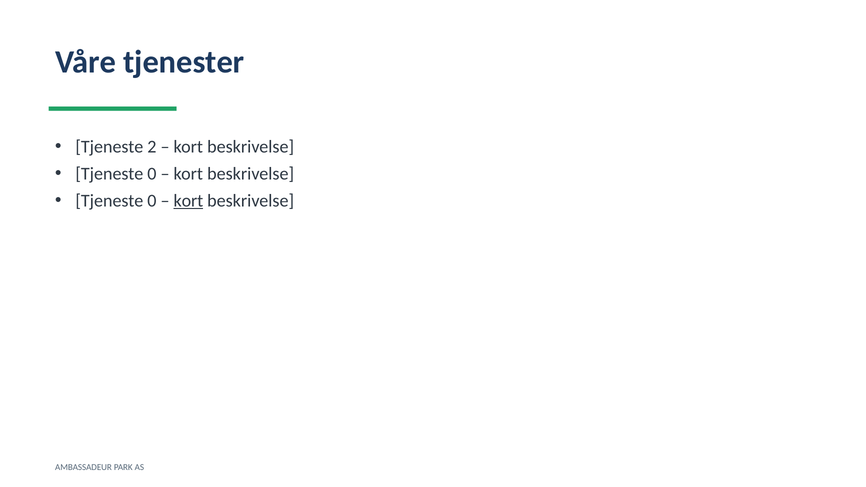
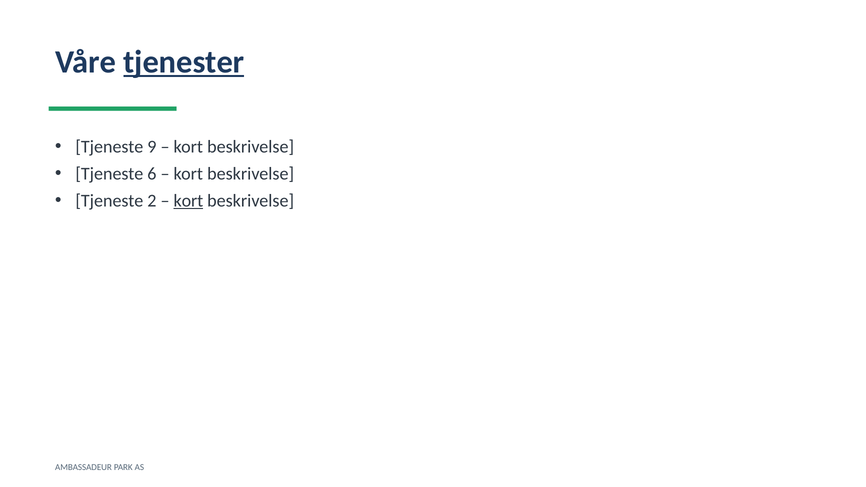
tjenester underline: none -> present (184, 62)
2: 2 -> 9 (152, 147)
0: 0 -> 6 (152, 174)
0: 0 -> 2 (152, 201)
